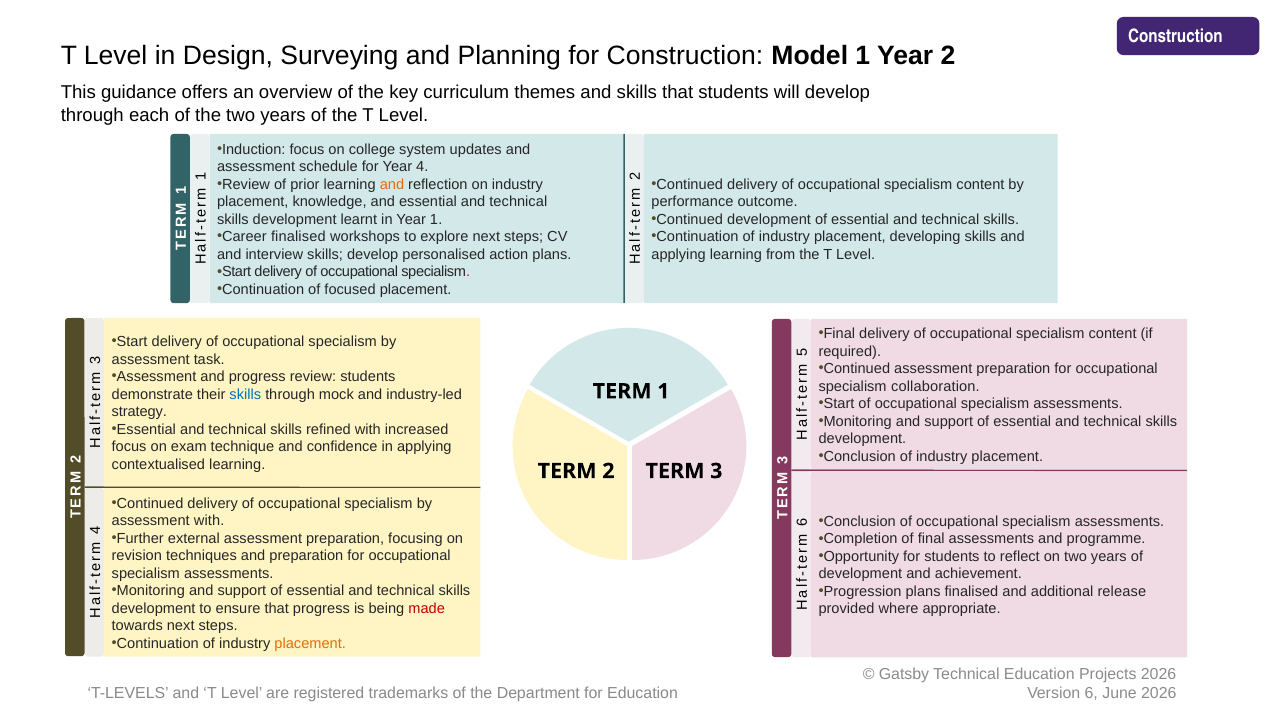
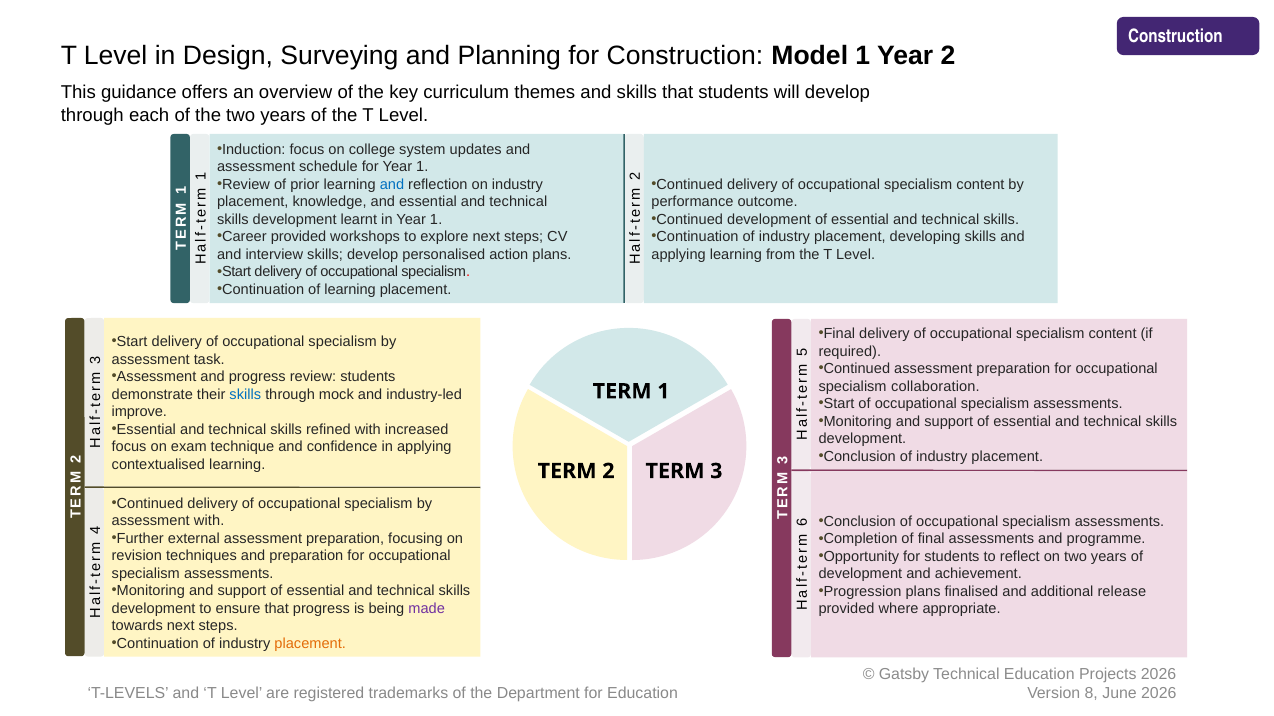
for Year 4: 4 -> 1 (422, 167)
and colour: orange -> blue (392, 185)
Career finalised: finalised -> provided (298, 237)
of focused: focused -> learning (350, 290)
strategy: strategy -> improve (139, 412)
made colour: red -> purple (427, 609)
6: 6 -> 8 (1091, 694)
